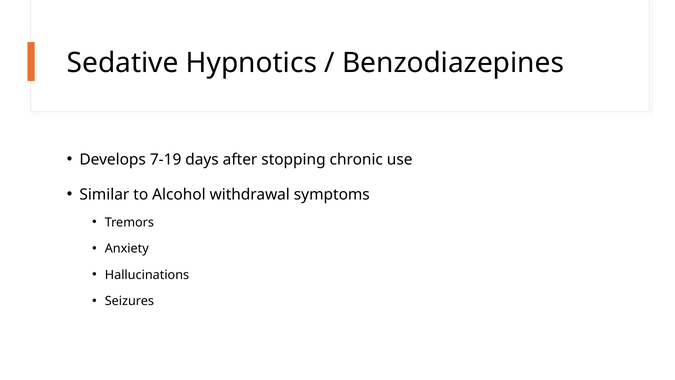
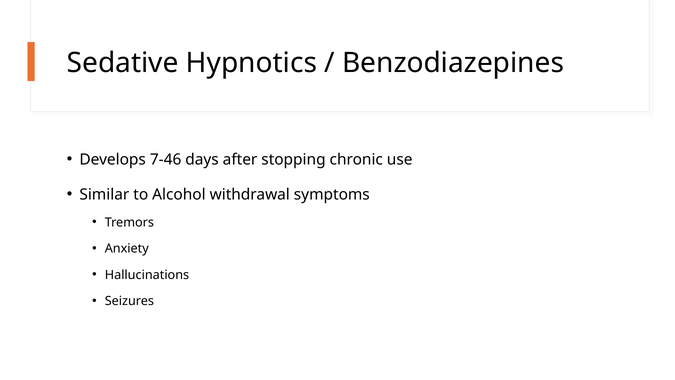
7-19: 7-19 -> 7-46 (166, 160)
